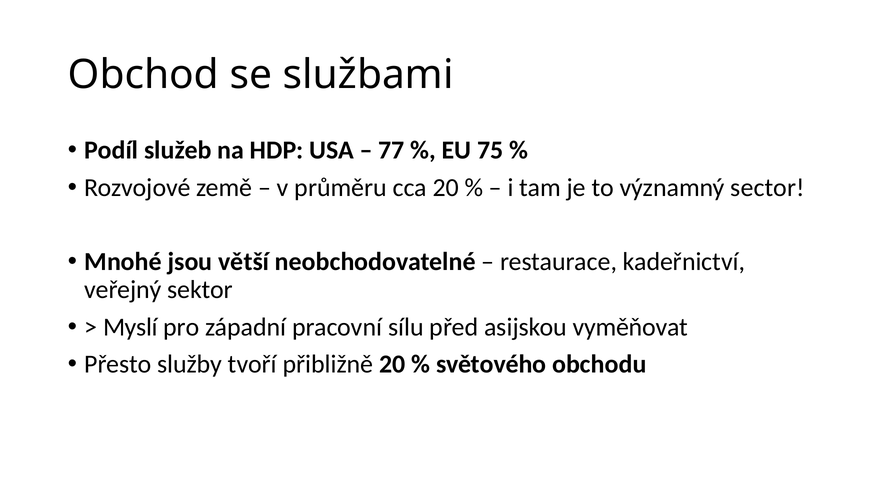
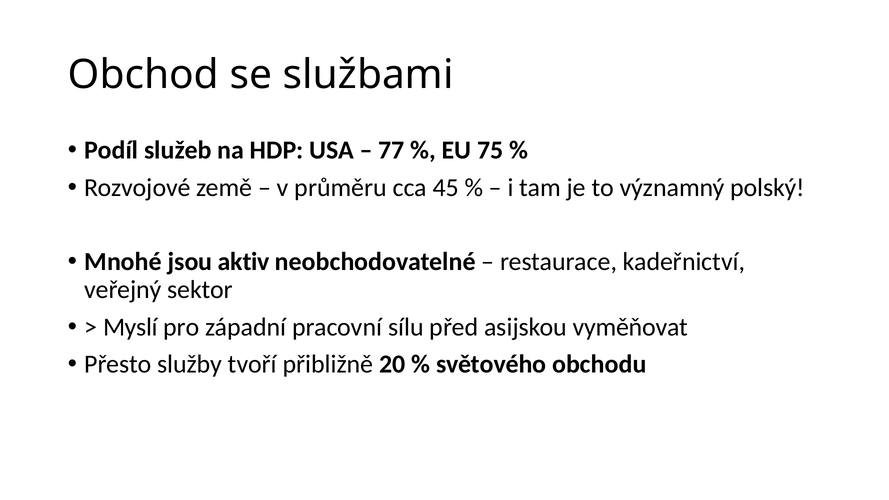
cca 20: 20 -> 45 (446, 187)
sector: sector -> polský (768, 187)
větší: větší -> aktiv (244, 262)
